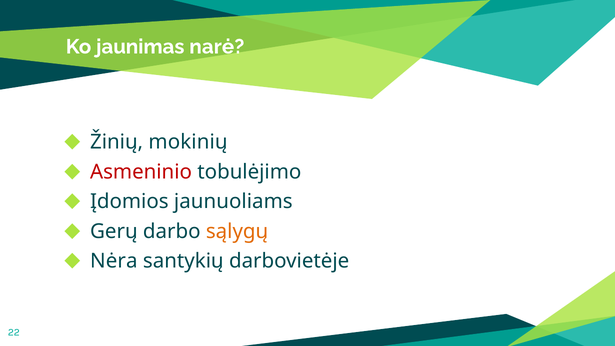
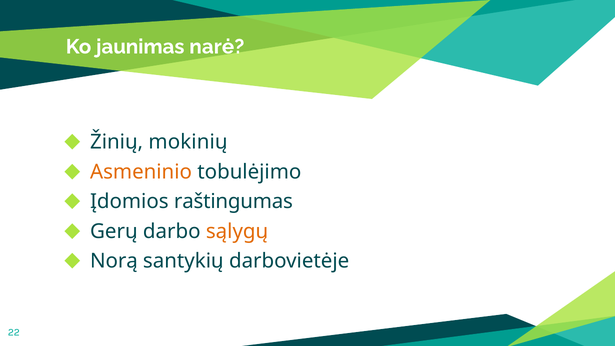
Asmeninio colour: red -> orange (141, 172)
jaunuoliams: jaunuoliams -> raštingumas (233, 202)
Nėra: Nėra -> Norą (114, 261)
